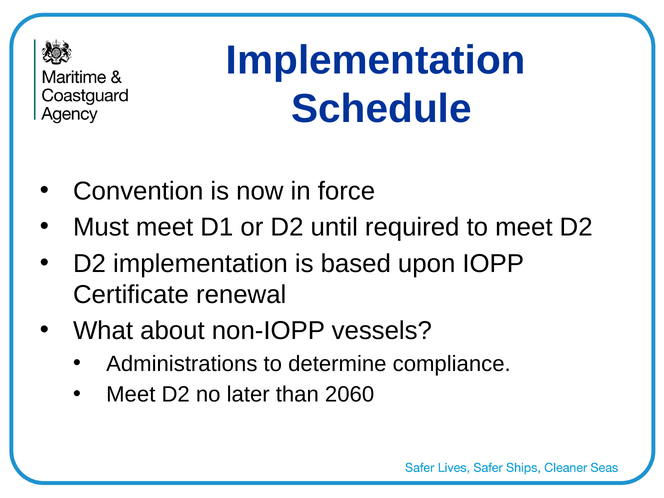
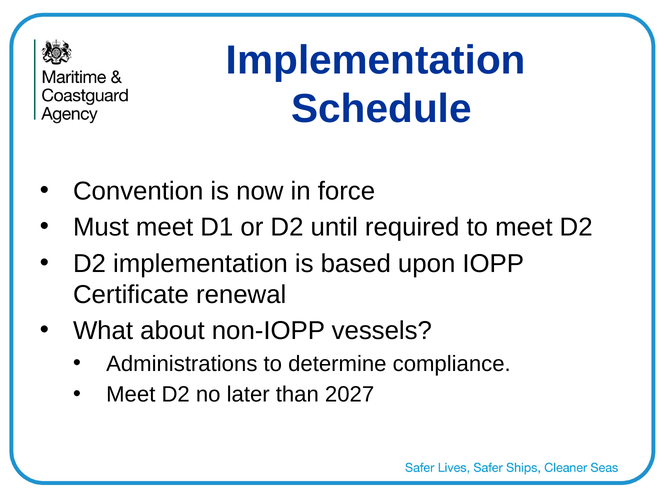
2060: 2060 -> 2027 (350, 395)
